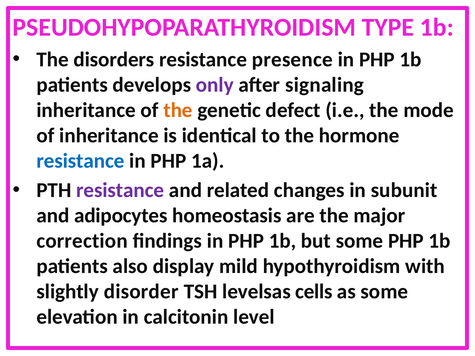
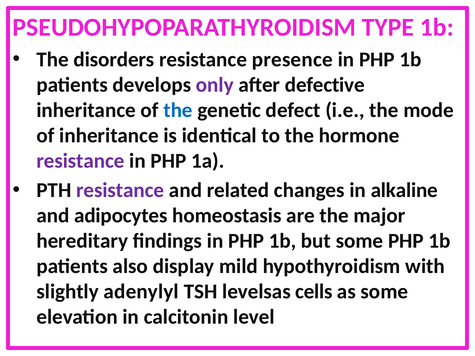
signaling: signaling -> defective (325, 85)
the colour: orange -> blue (178, 110)
resistance colour: blue -> purple (80, 161)
subunit: subunit -> alkaline (404, 190)
correction: correction -> hereditary (82, 241)
disorder: disorder -> adenylyl (141, 292)
